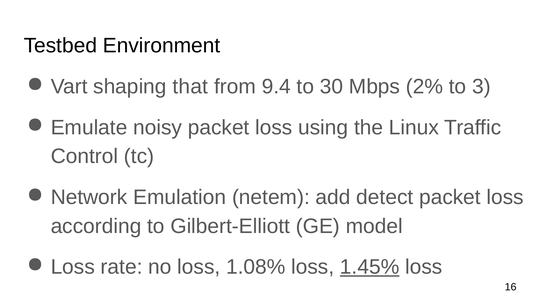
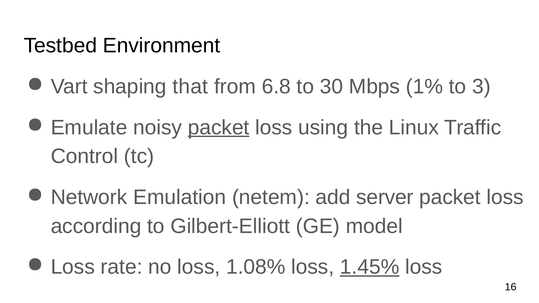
9.4: 9.4 -> 6.8 (276, 87)
2%: 2% -> 1% (424, 87)
packet underline: none -> present (219, 128)
detect: detect -> server (385, 197)
